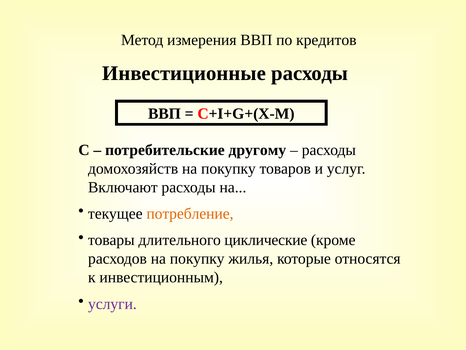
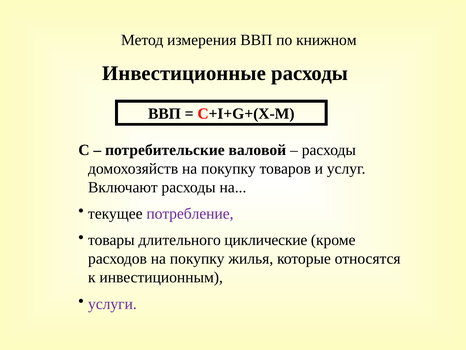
кредитов: кредитов -> книжном (326, 40)
другому: другому -> валовой (257, 150)
потребление colour: orange -> purple (190, 213)
